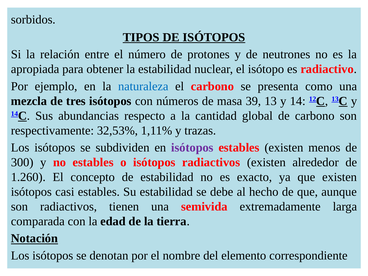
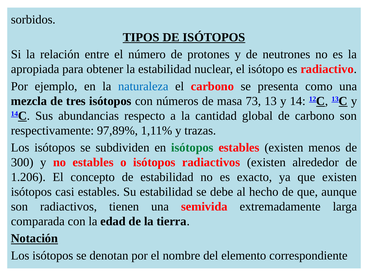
39: 39 -> 73 (253, 101)
32,53%: 32,53% -> 97,89% (117, 130)
isótopos colour: purple -> green (192, 148)
1.260: 1.260 -> 1.206 (28, 177)
